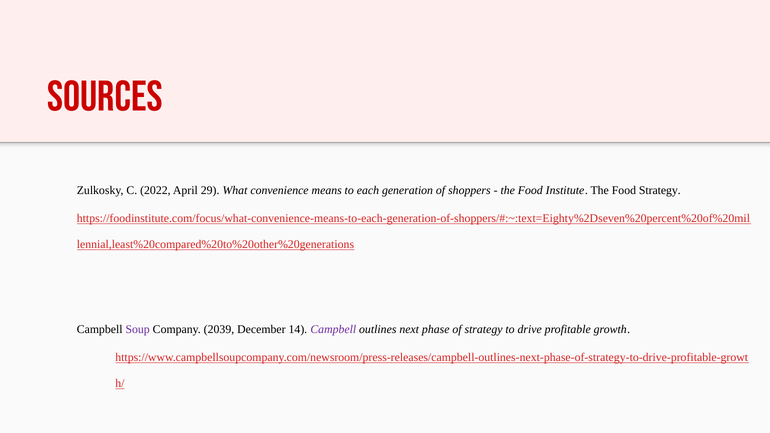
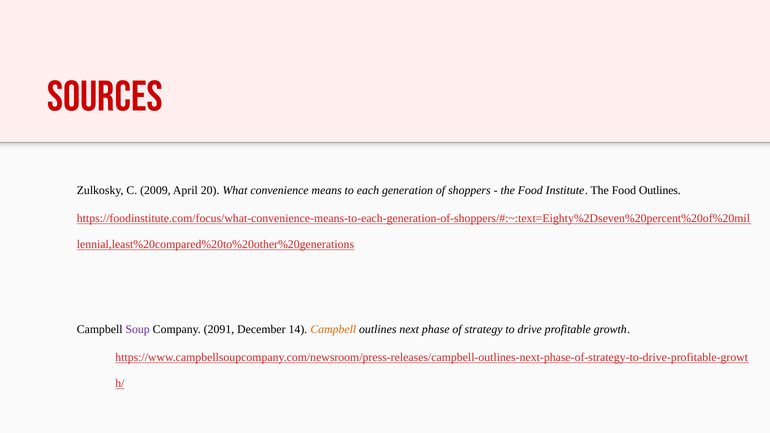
2022: 2022 -> 2009 (155, 190)
29: 29 -> 20 (210, 190)
Food Strategy: Strategy -> Outlines (660, 190)
2039: 2039 -> 2091 (219, 329)
Campbell colour: purple -> orange (333, 329)
